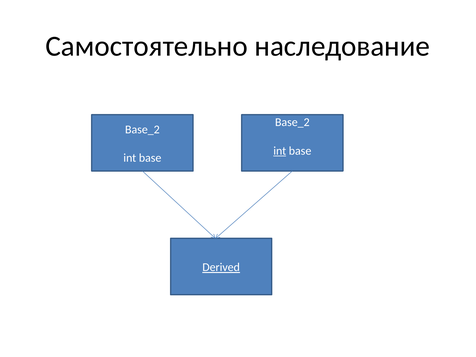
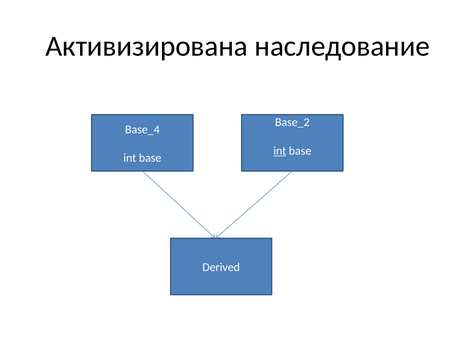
Самостоятельно: Самостоятельно -> Активизирована (147, 46)
Base_2: Base_2 -> Base_4 (142, 129)
Derived underline: present -> none (221, 267)
